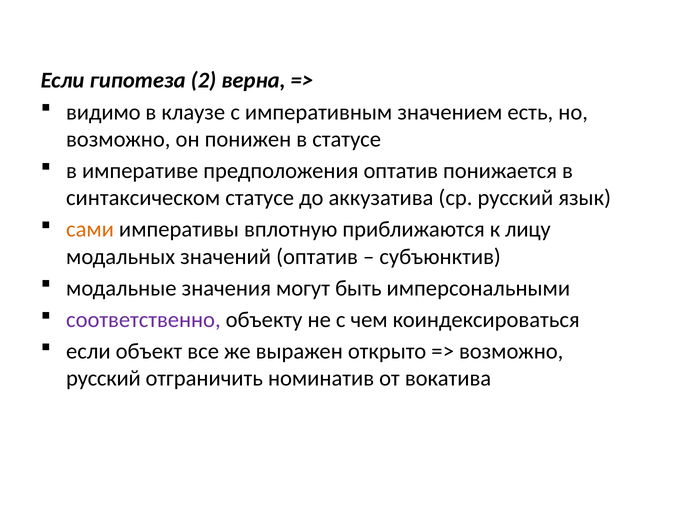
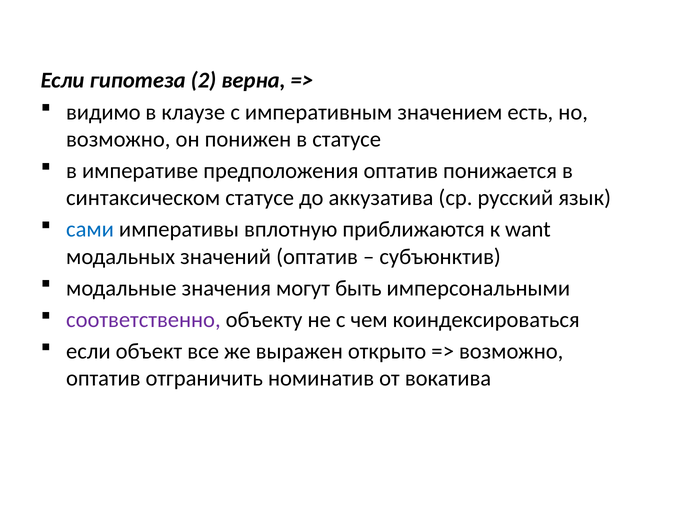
сами colour: orange -> blue (90, 230)
лицу: лицу -> want (528, 230)
русский: русский -> оптатив (103, 379)
